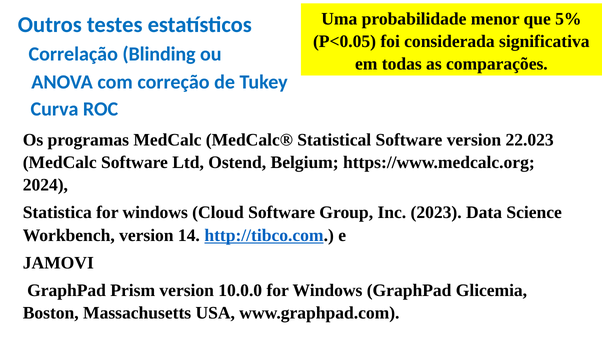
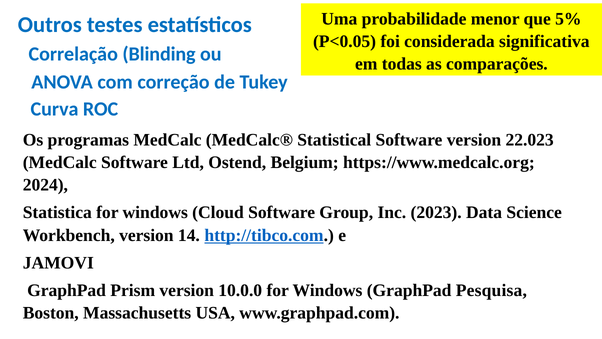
Glicemia: Glicemia -> Pesquisa (491, 290)
